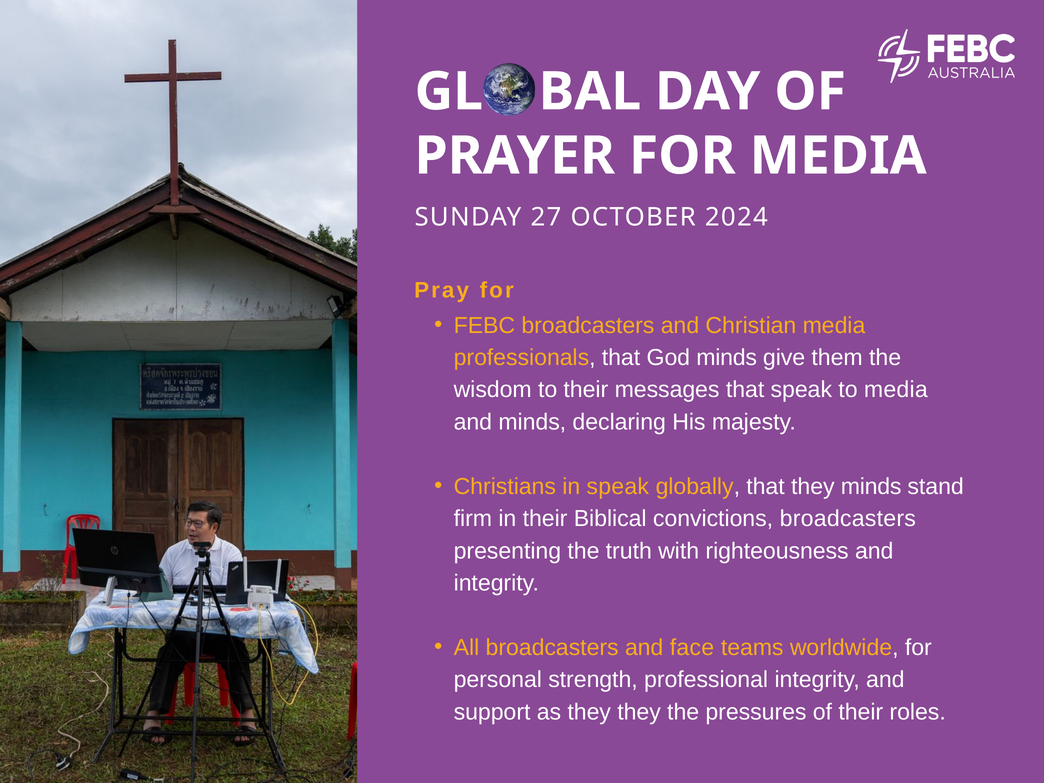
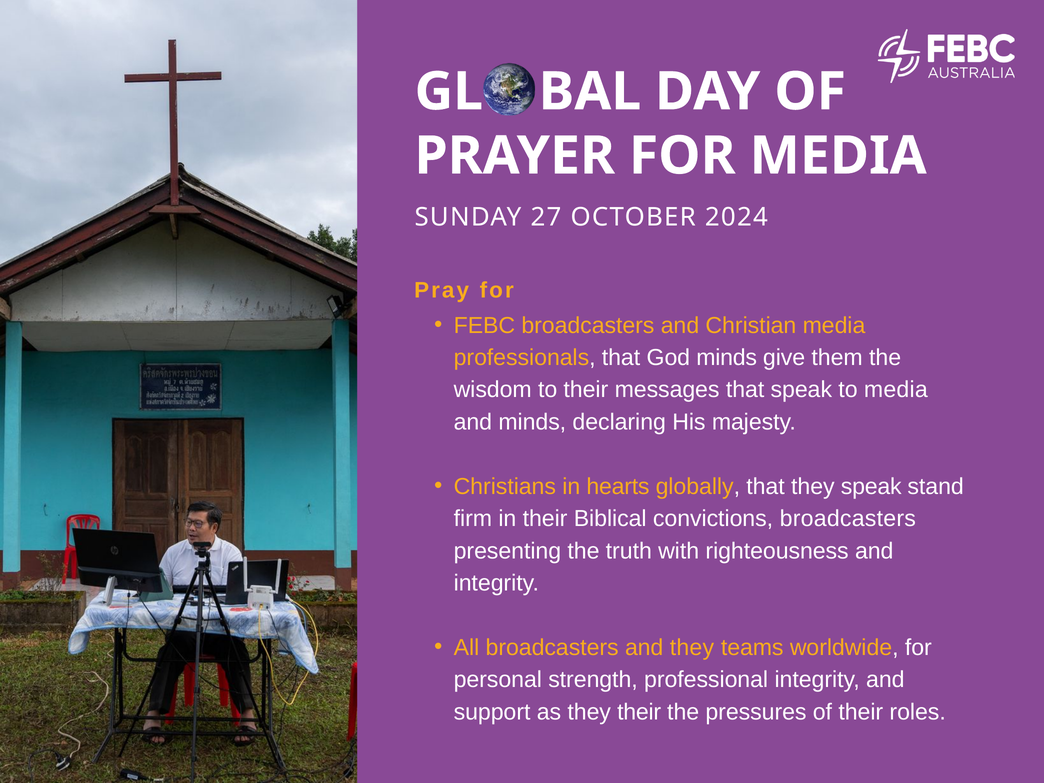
in speak: speak -> hearts (618, 486)
they minds: minds -> speak (871, 486)
and face: face -> they (692, 648)
they they: they -> their (639, 712)
